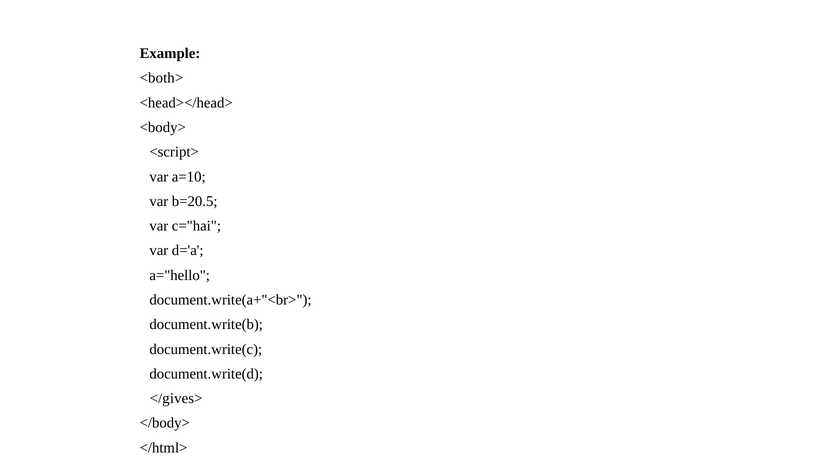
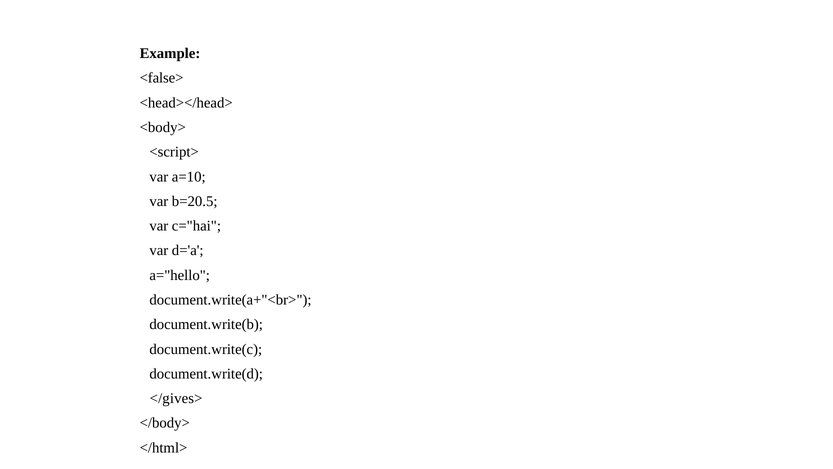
<both>: <both> -> <false> (162, 78)
